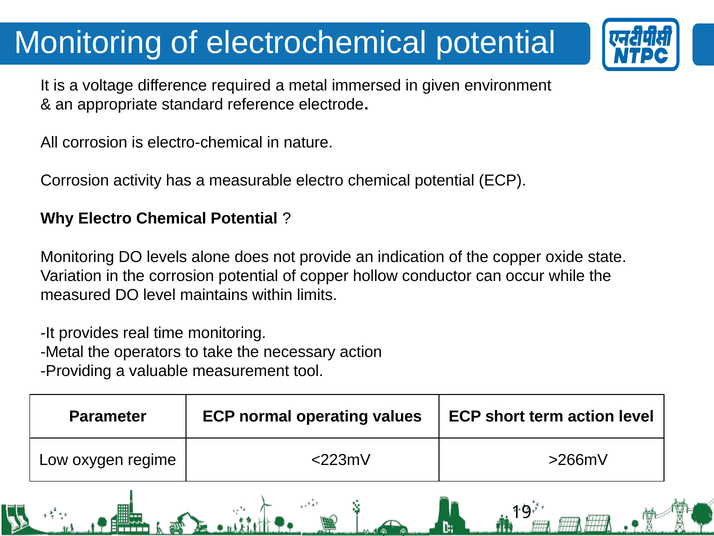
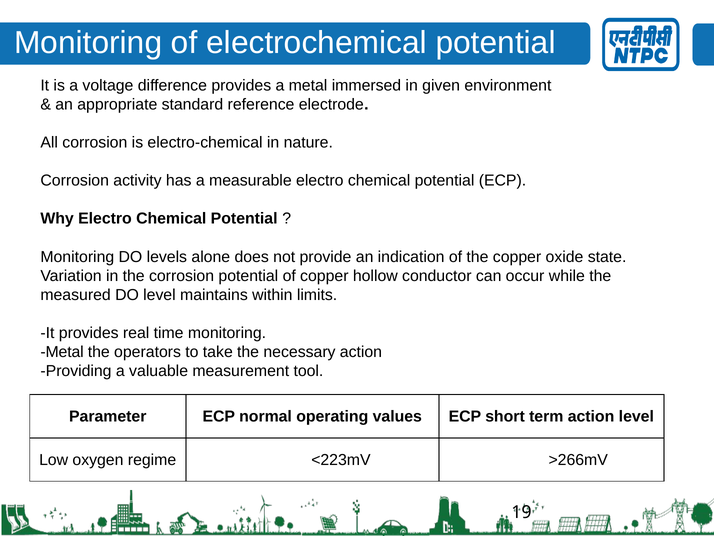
difference required: required -> provides (241, 85)
